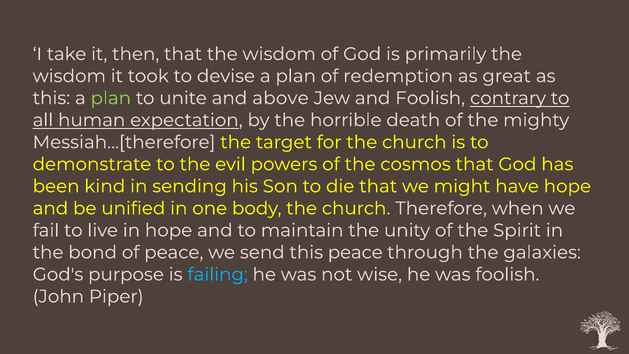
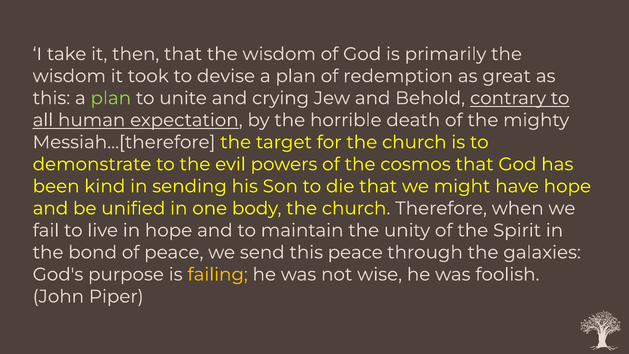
above: above -> crying (281, 98)
and Foolish: Foolish -> Behold (430, 98)
failing colour: light blue -> yellow (218, 274)
